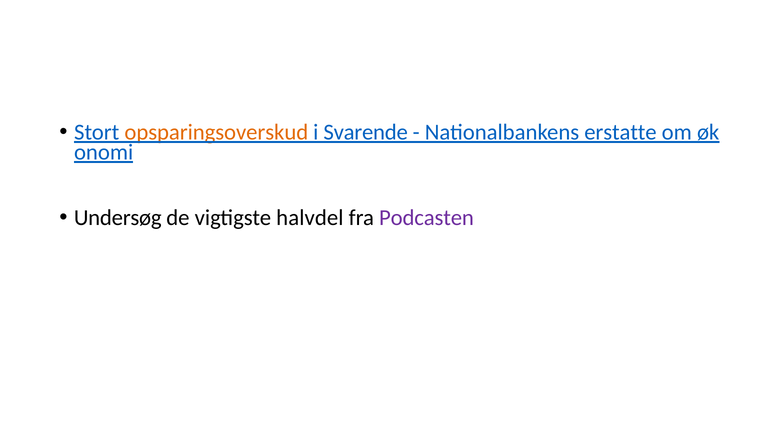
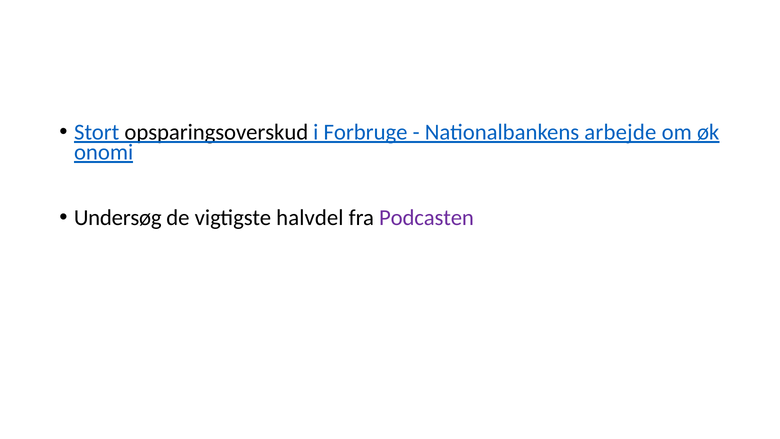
opsparingsoverskud colour: orange -> black (216, 132)
Svarende: Svarende -> Forbruge (366, 132)
erstatte: erstatte -> arbejde (620, 132)
